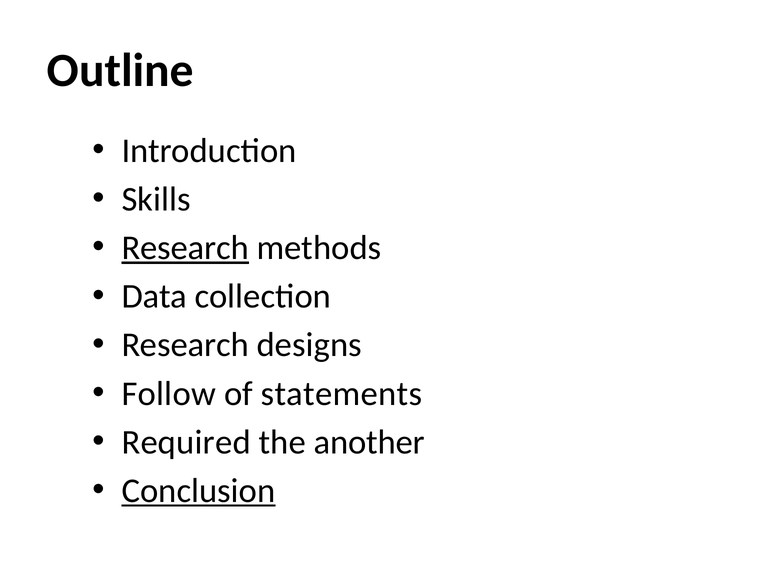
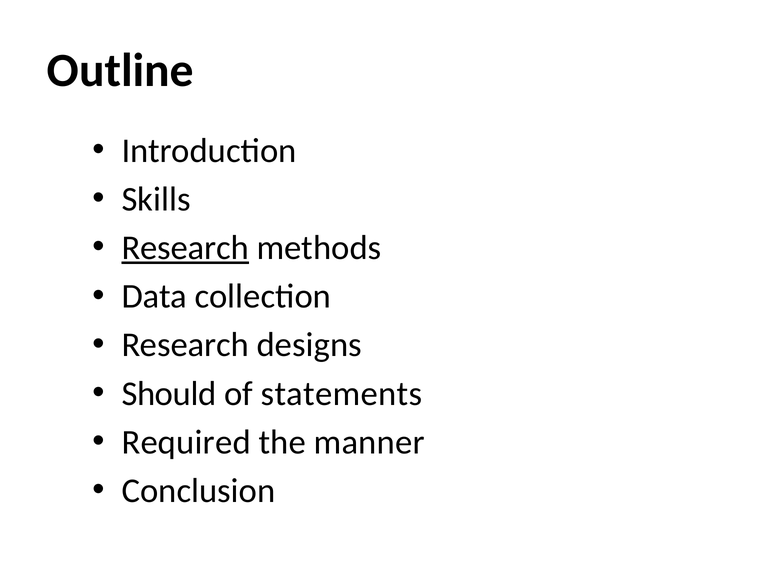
Follow: Follow -> Should (169, 394)
another: another -> manner (369, 442)
Conclusion underline: present -> none (198, 491)
